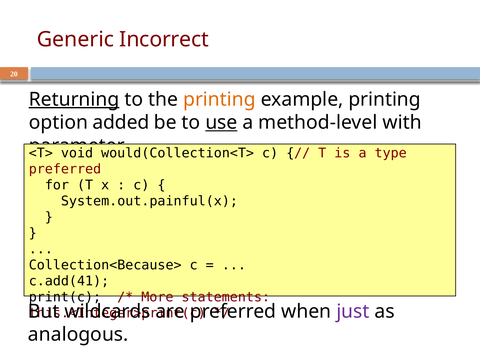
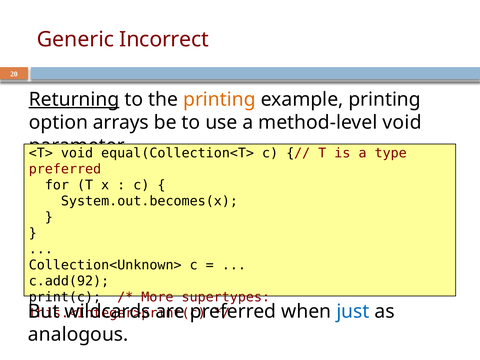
added: added -> arrays (121, 123)
use underline: present -> none (221, 123)
method-level with: with -> void (402, 123)
would(Collection<T>: would(Collection<T> -> equal(Collection<T> (178, 153)
System.out.painful(x: System.out.painful(x -> System.out.becomes(x (149, 201)
Collection<Because>: Collection<Because> -> Collection<Unknown> (105, 265)
c.add(41: c.add(41 -> c.add(92 (69, 281)
statements: statements -> supertypes (226, 297)
just colour: purple -> blue (353, 311)
